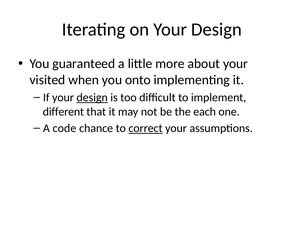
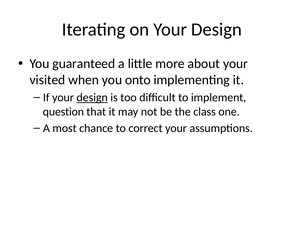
different: different -> question (63, 112)
each: each -> class (205, 112)
code: code -> most (64, 128)
correct underline: present -> none (145, 128)
